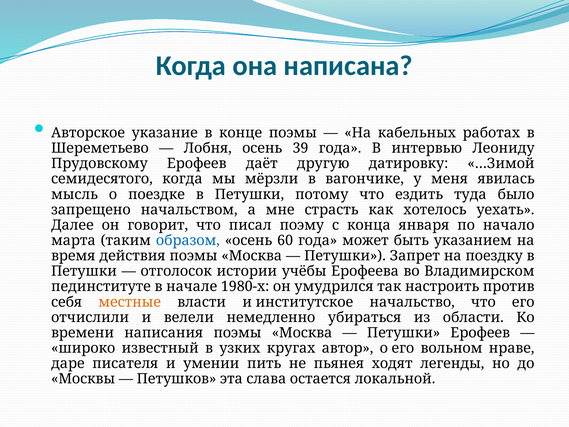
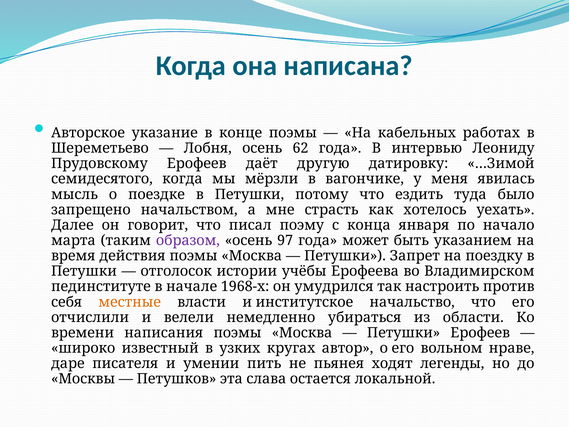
39: 39 -> 62 (300, 148)
образом colour: blue -> purple (188, 240)
60: 60 -> 97 (285, 240)
1980-х: 1980-х -> 1968-х (245, 286)
